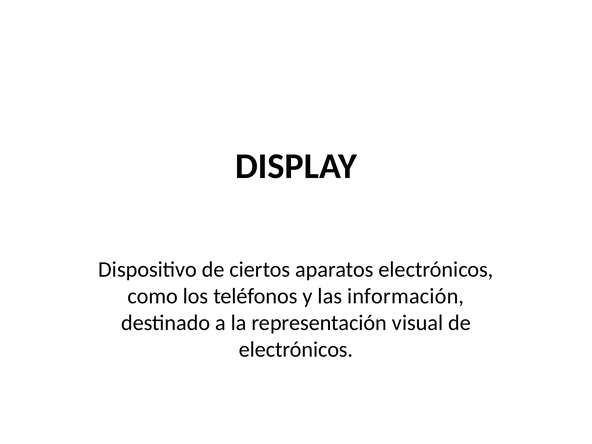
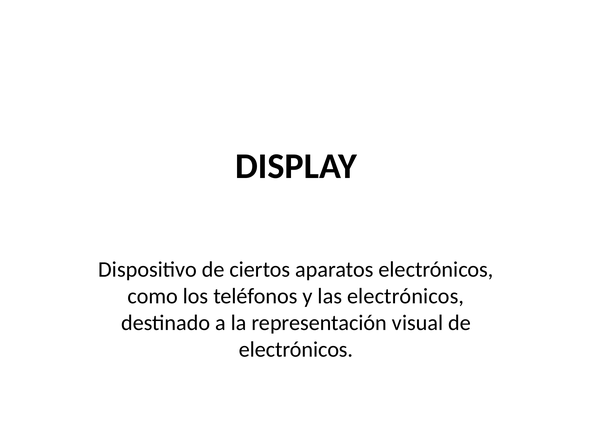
las información: información -> electrónicos (406, 296)
